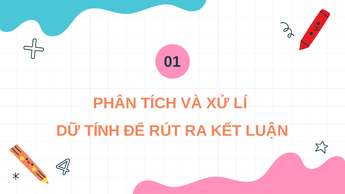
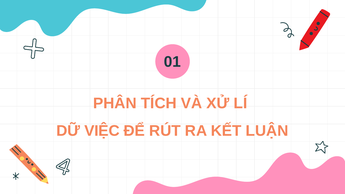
TÍNH: TÍNH -> VIỆC (102, 131)
